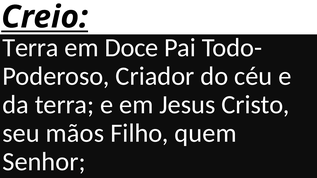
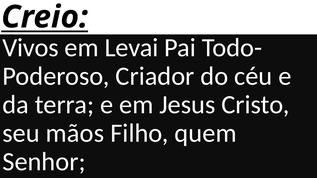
Terra: Terra -> Vivos (31, 48)
Doce: Doce -> Levai (131, 48)
